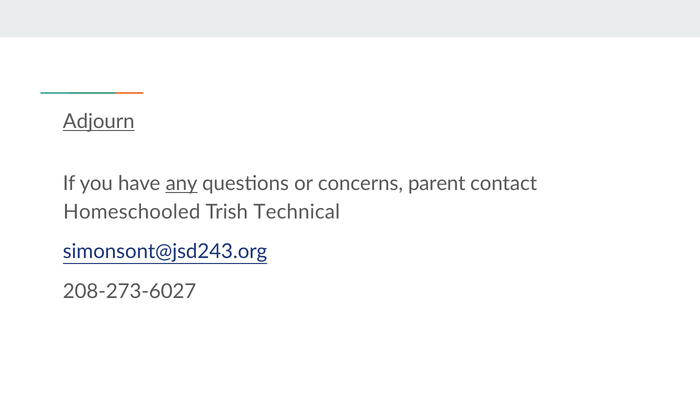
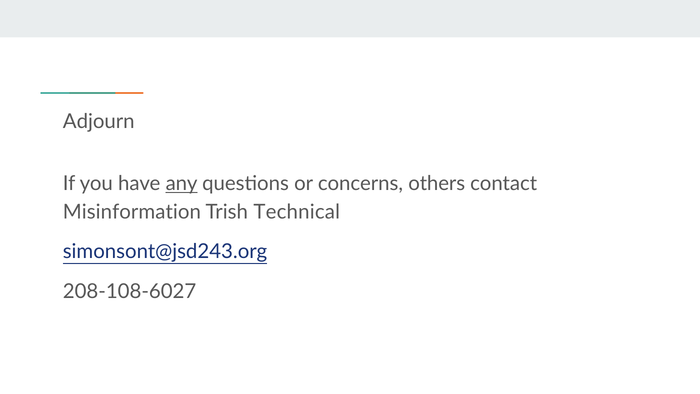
Adjourn underline: present -> none (99, 122)
parent: parent -> others (437, 184)
Homeschooled: Homeschooled -> Misinformation (132, 212)
208-273-6027: 208-273-6027 -> 208-108-6027 (130, 291)
